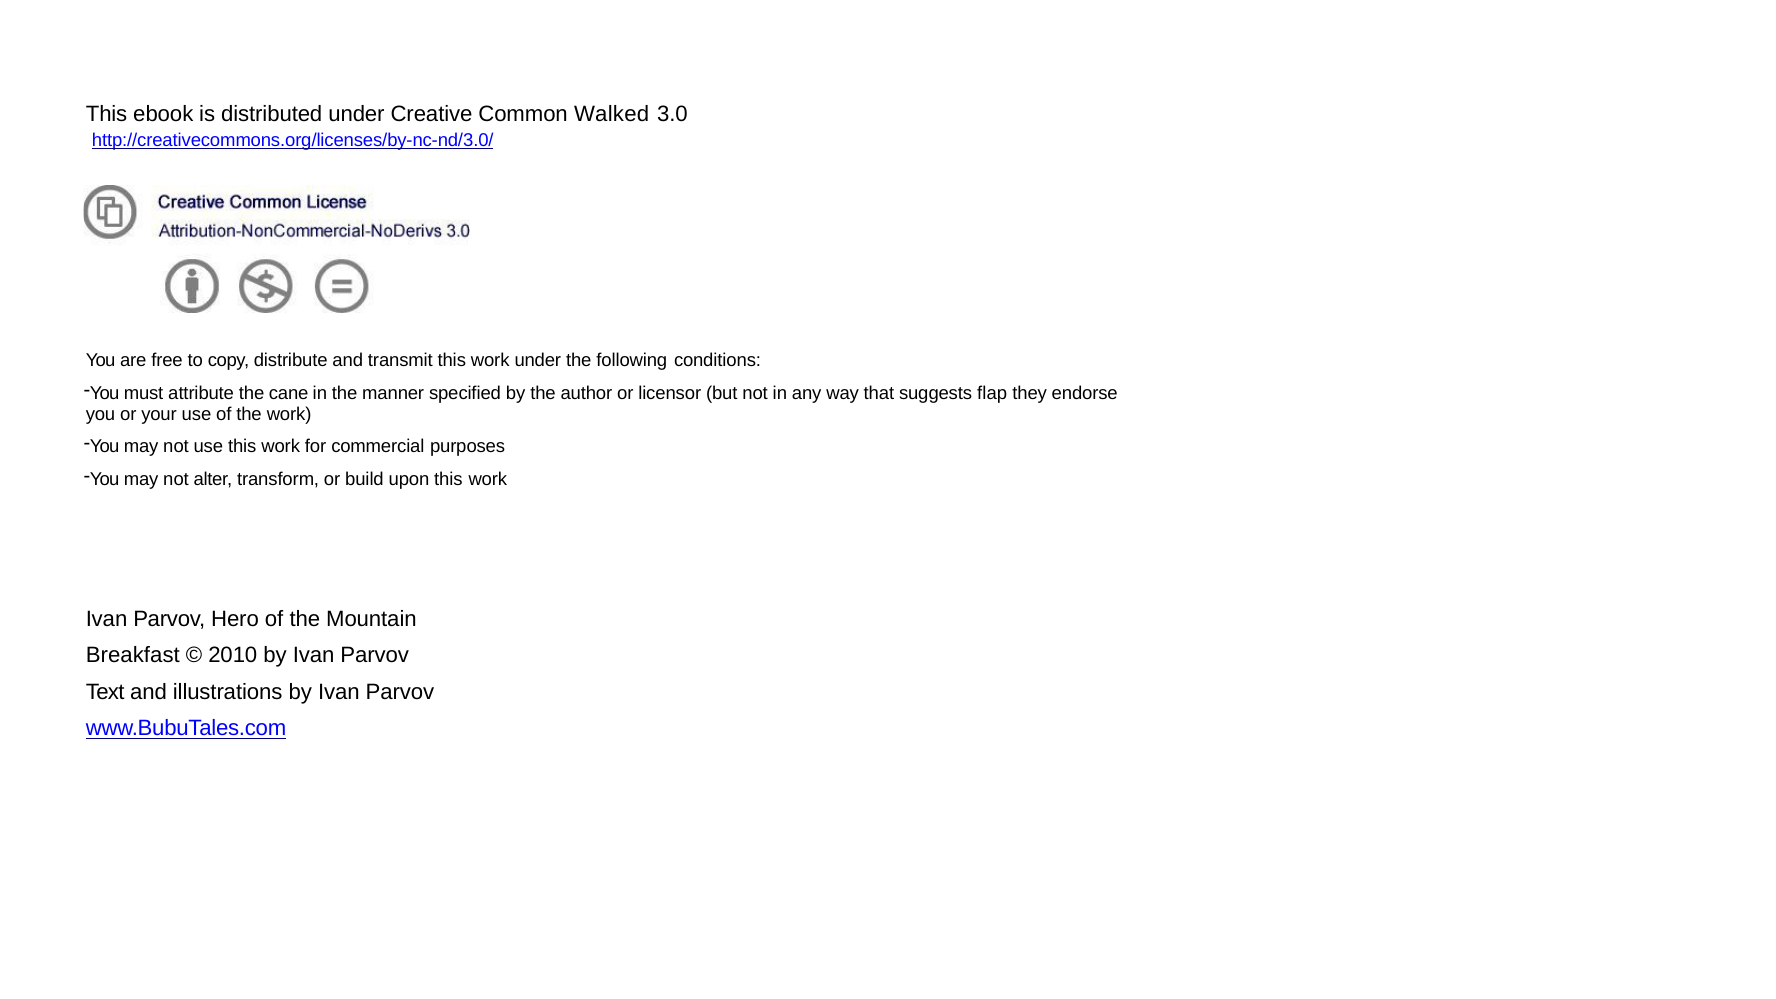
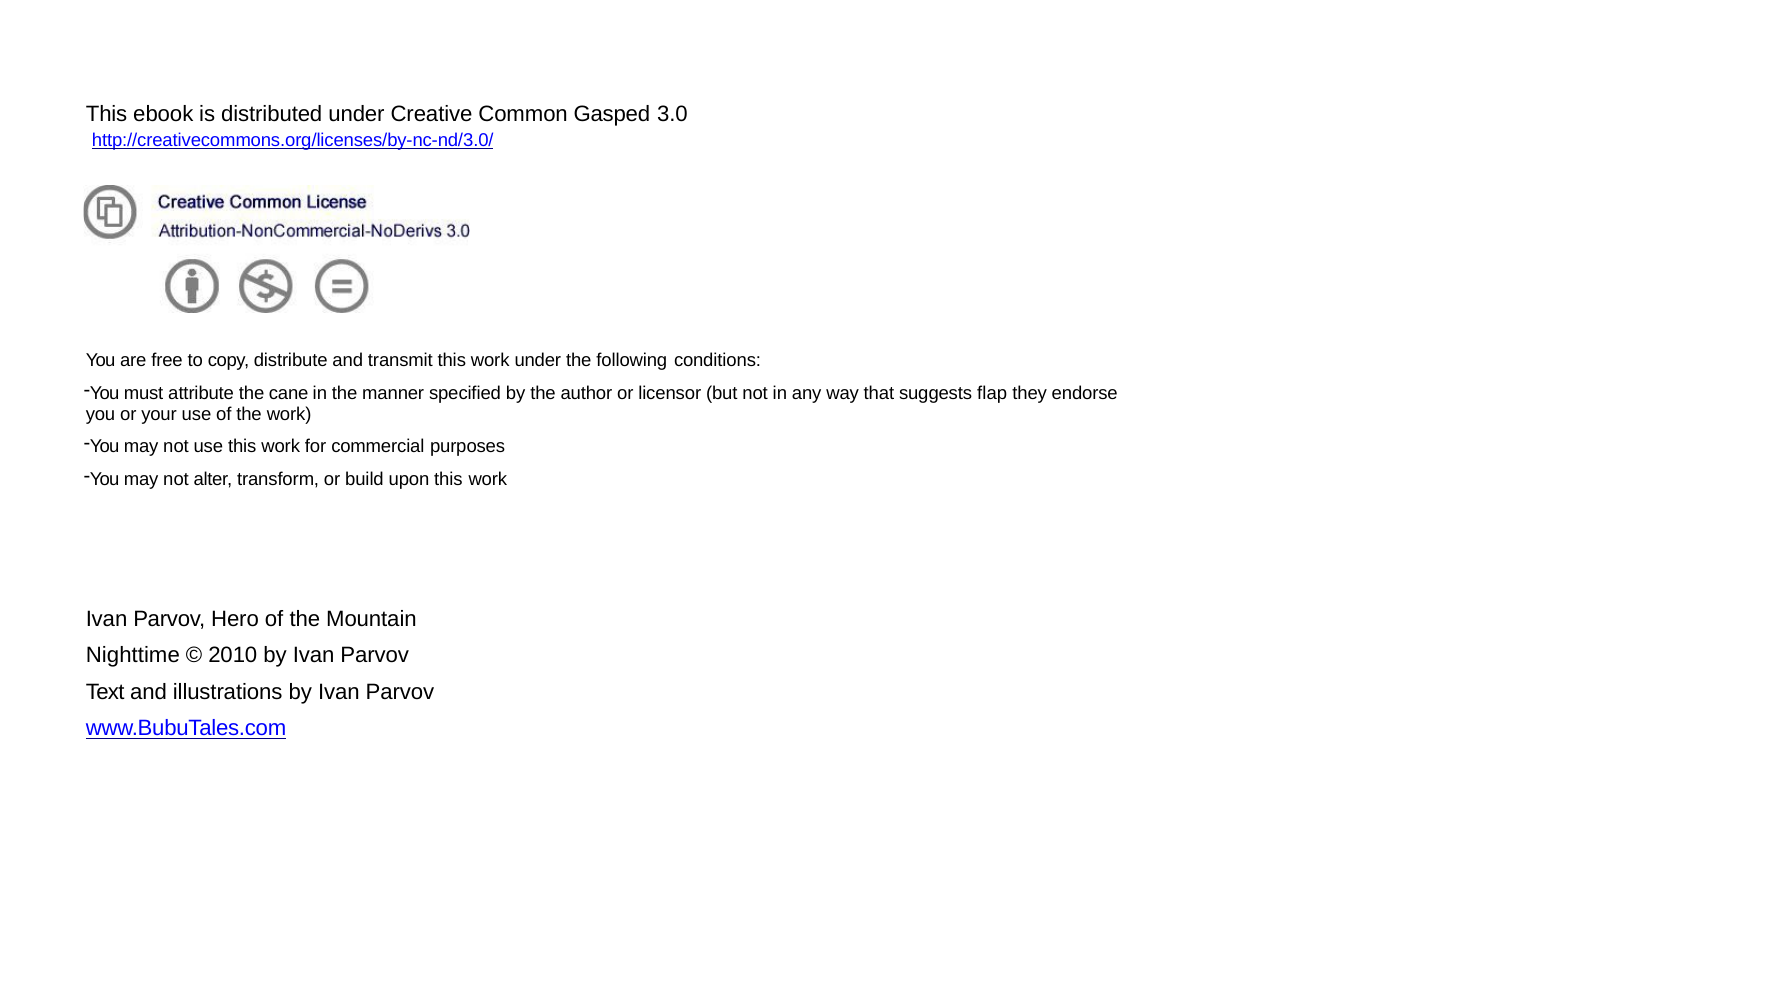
Walked: Walked -> Gasped (612, 114)
Breakfast: Breakfast -> Nighttime (133, 655)
